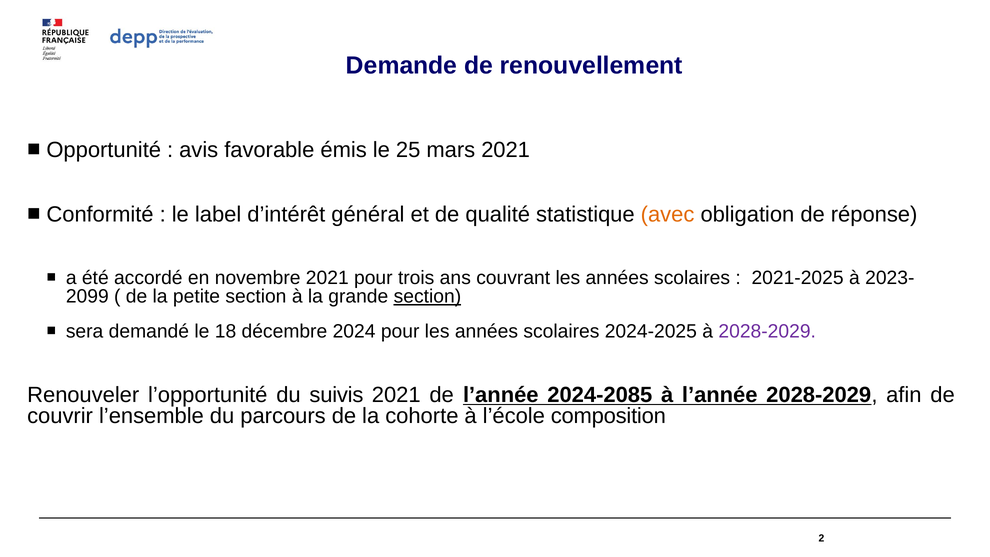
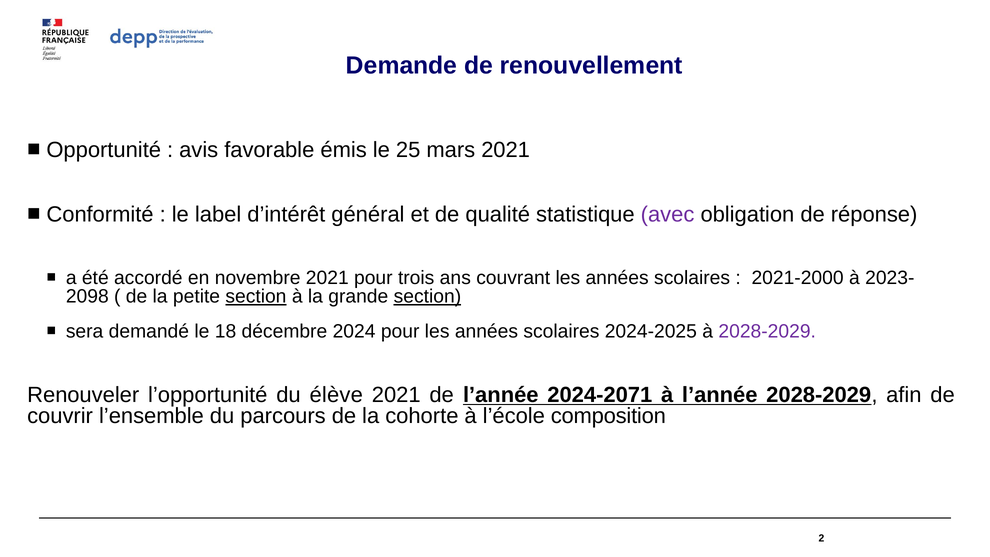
avec colour: orange -> purple (668, 214)
2021-2025: 2021-2025 -> 2021-2000 (798, 278)
2099: 2099 -> 2098 (87, 296)
section underline: none -> present (256, 296)
suivis: suivis -> élève (336, 395)
2024-2085: 2024-2085 -> 2024-2071 (600, 395)
